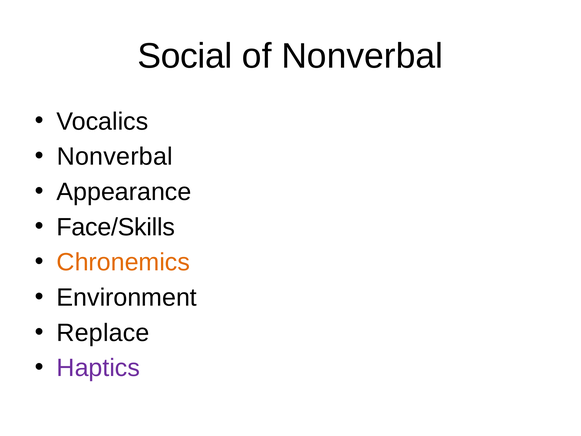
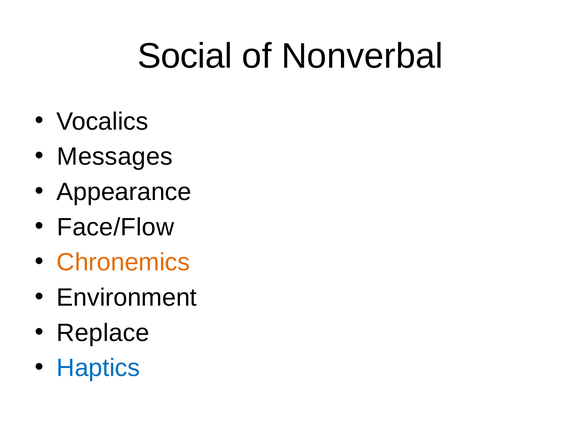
Nonverbal: Nonverbal -> Messages (115, 157)
Face/Skills: Face/Skills -> Face/Flow (116, 227)
Haptics colour: purple -> blue (98, 368)
